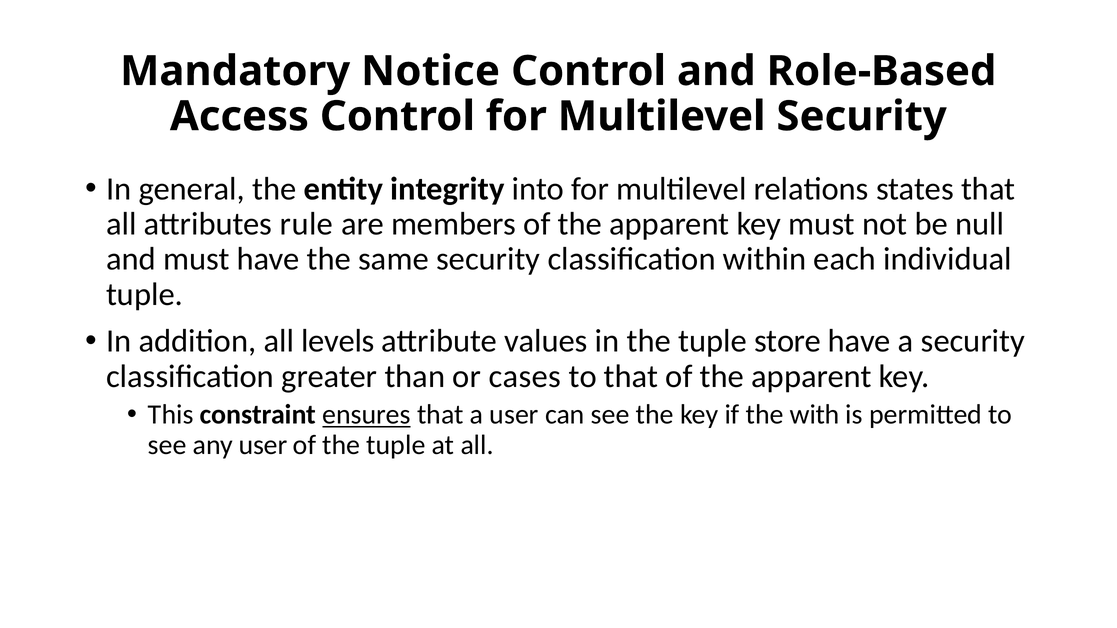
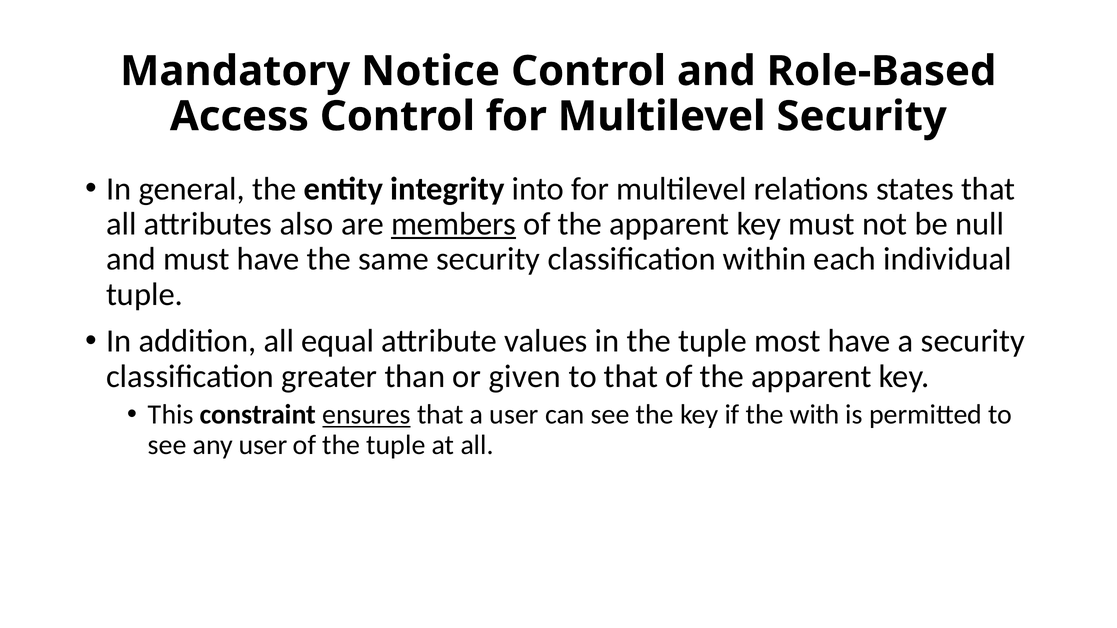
rule: rule -> also (307, 224)
members underline: none -> present (454, 224)
levels: levels -> equal (338, 341)
store: store -> most (787, 341)
cases: cases -> given (525, 376)
